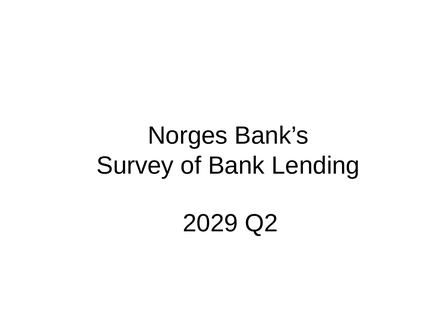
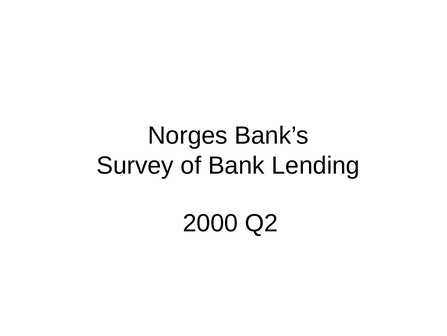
2029: 2029 -> 2000 (210, 223)
